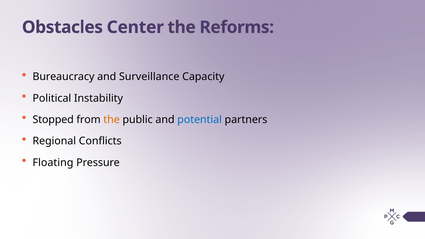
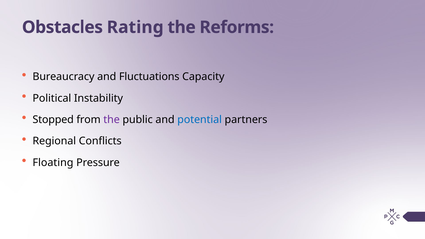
Center: Center -> Rating (135, 27)
Surveillance: Surveillance -> Fluctuations (149, 77)
the colour: orange -> purple (112, 120)
